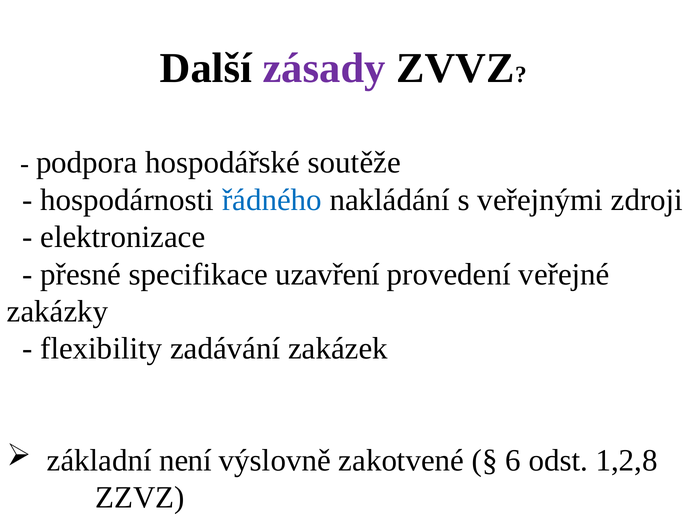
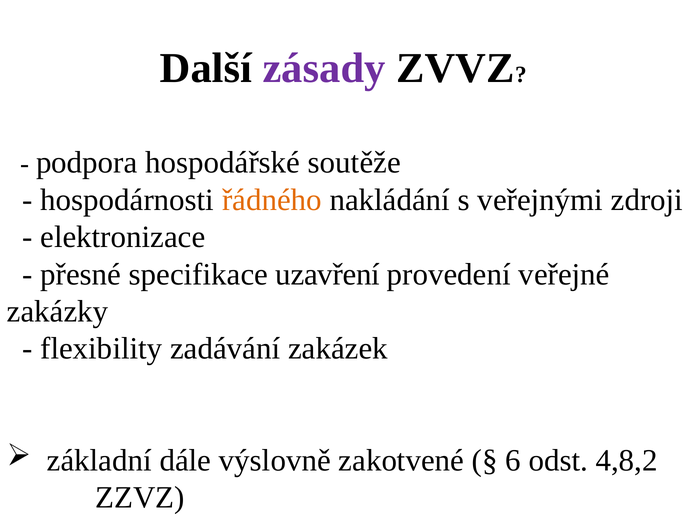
řádného colour: blue -> orange (272, 200)
není: není -> dále (185, 460)
1,2,8: 1,2,8 -> 4,8,2 (627, 460)
